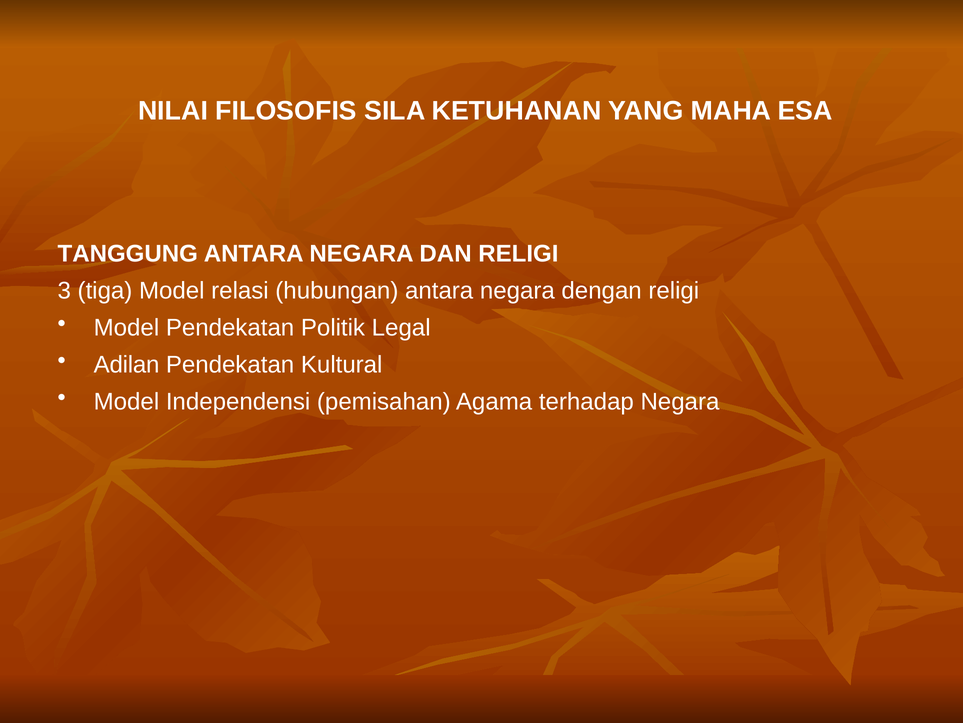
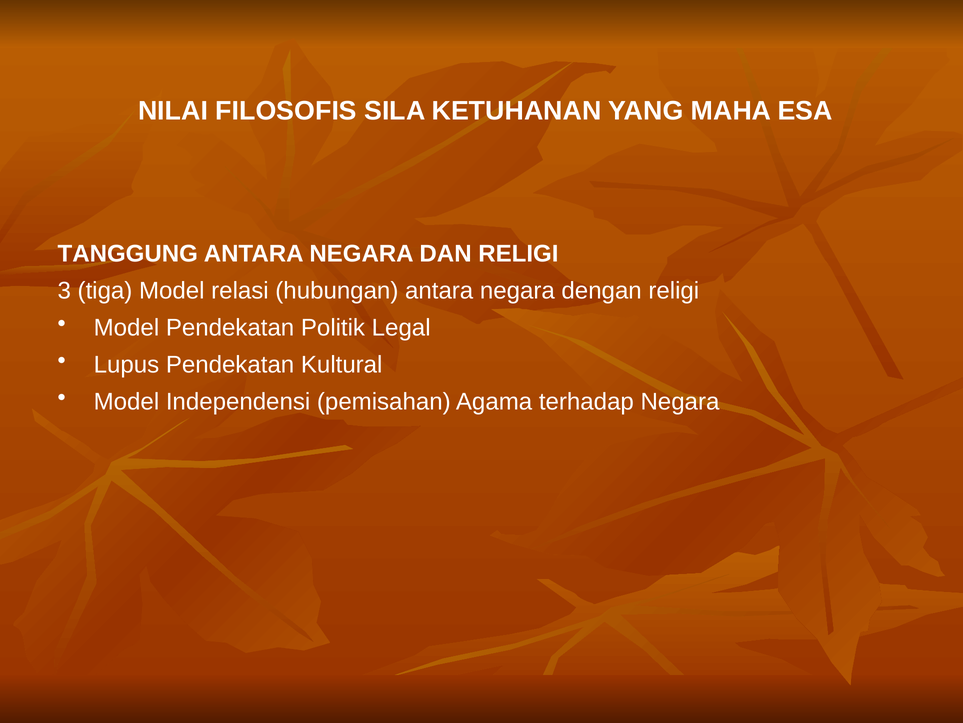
Adilan: Adilan -> Lupus (126, 364)
